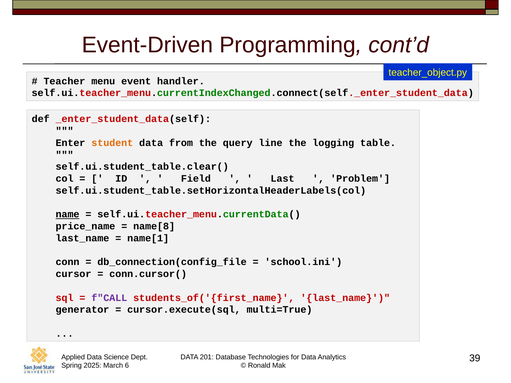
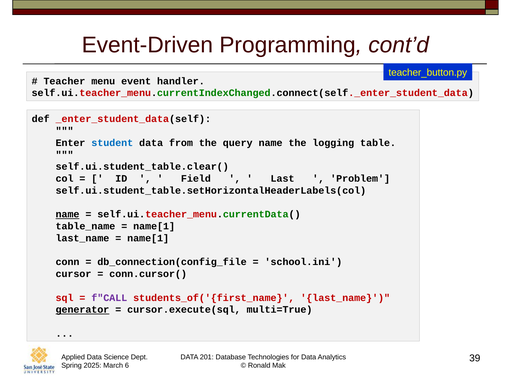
teacher_object.py: teacher_object.py -> teacher_button.py (428, 73)
student colour: orange -> blue (112, 143)
query line: line -> name (271, 143)
price_name: price_name -> table_name (85, 226)
name[8: name[8 -> name[1 (154, 226)
generator underline: none -> present (82, 310)
